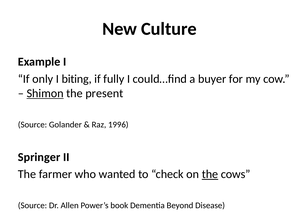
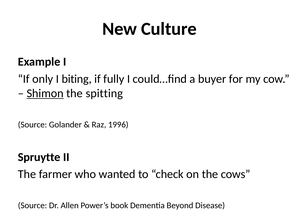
present: present -> spitting (104, 93)
Springer: Springer -> Spruytte (39, 157)
the underline: present -> none (210, 174)
